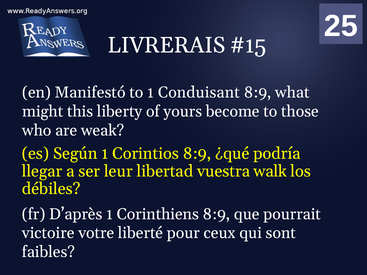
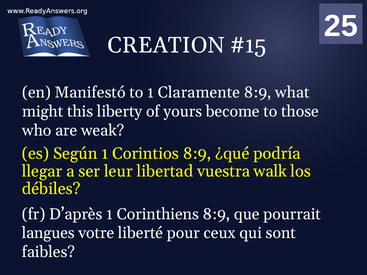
LIVRERAIS: LIVRERAIS -> CREATION (166, 45)
Conduisant: Conduisant -> Claramente (199, 92)
victoire: victoire -> langues (48, 233)
